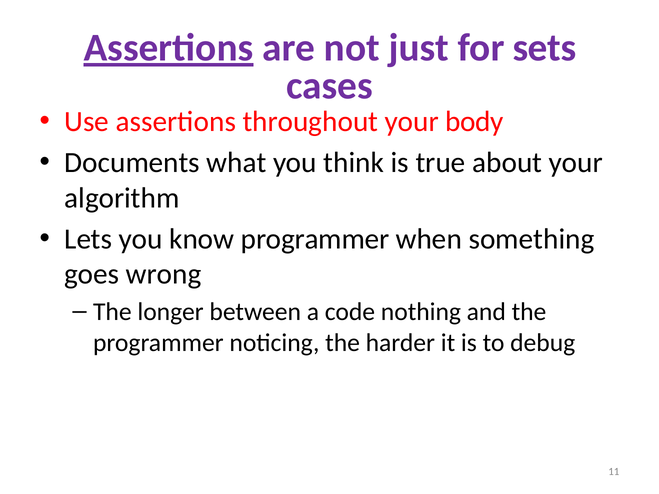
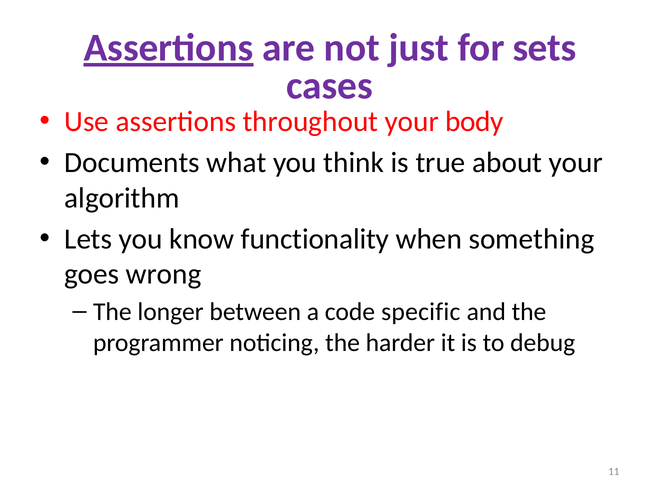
know programmer: programmer -> functionality (315, 239)
nothing: nothing -> specific (421, 312)
